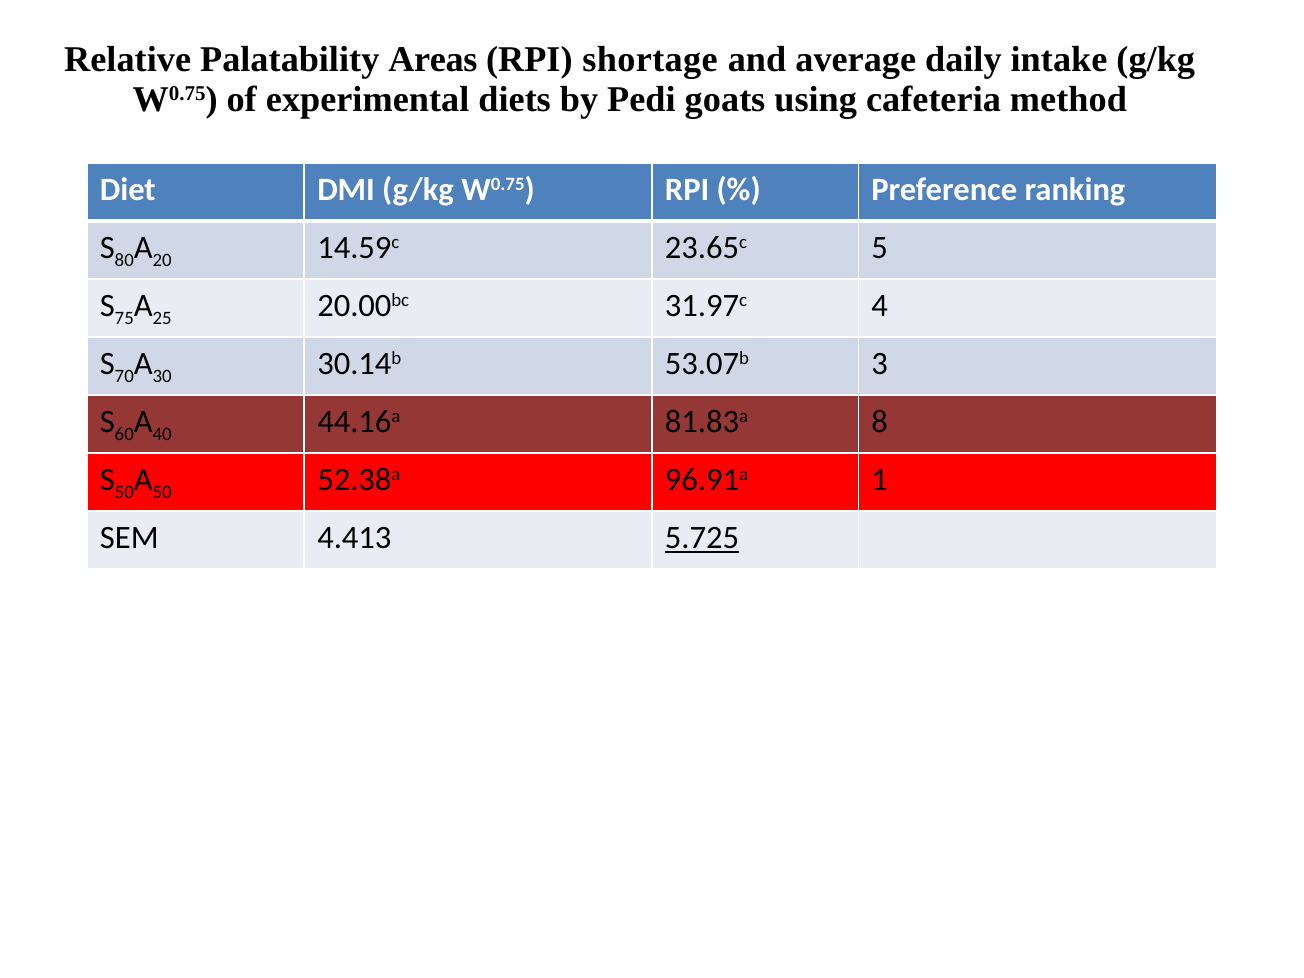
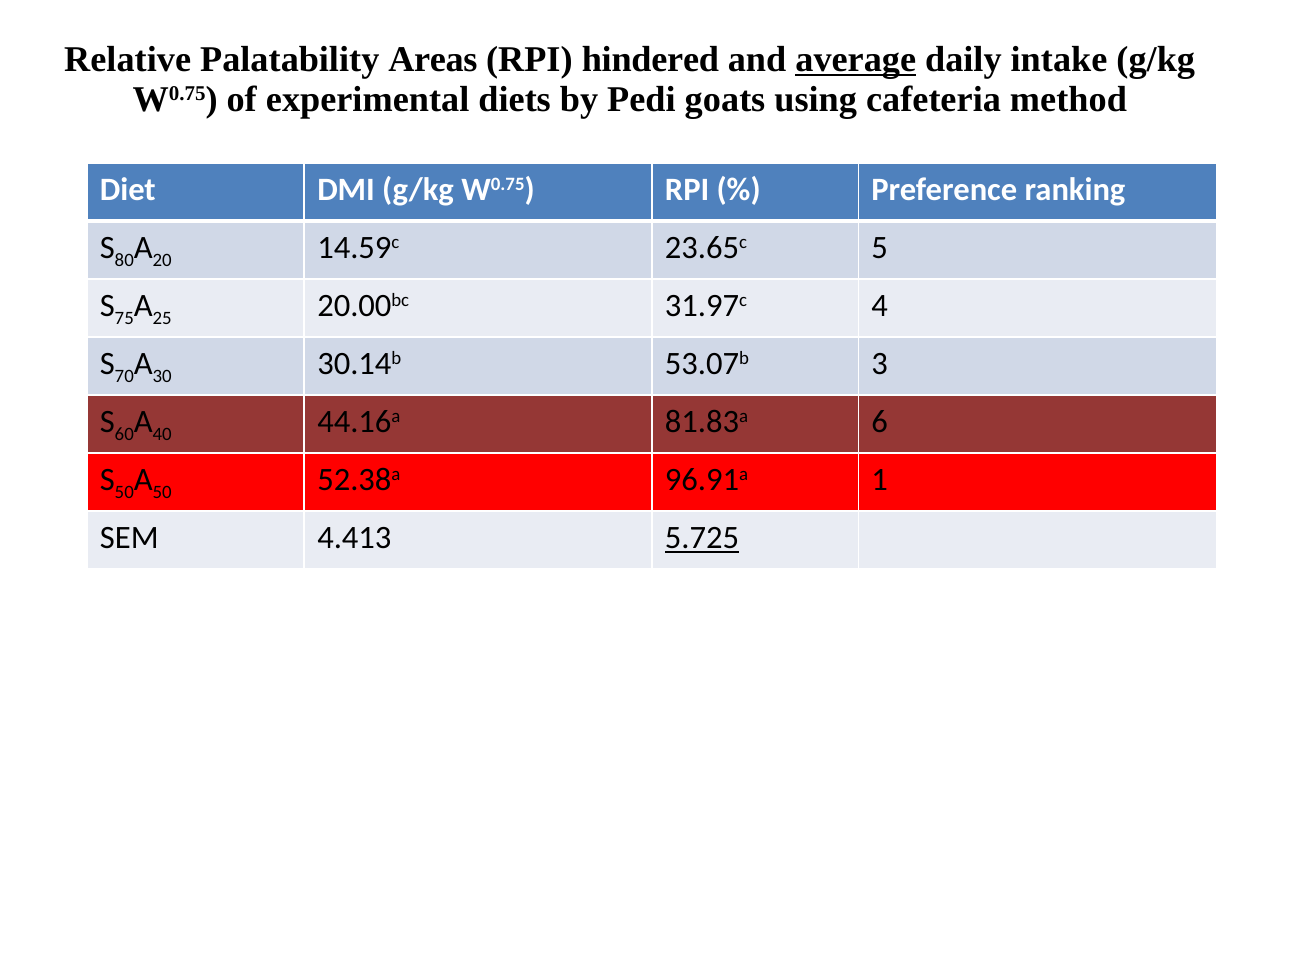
shortage: shortage -> hindered (650, 60)
average underline: none -> present (856, 60)
8: 8 -> 6 (880, 422)
